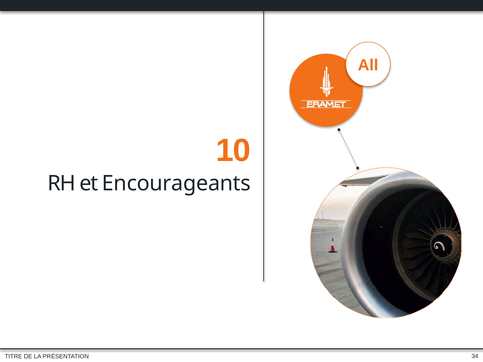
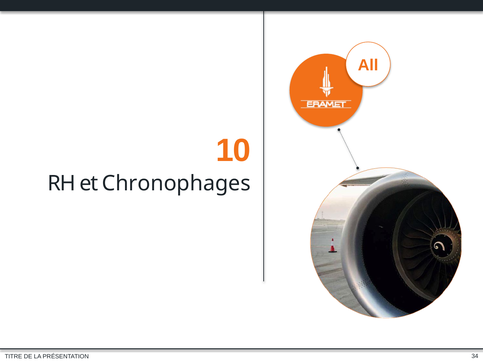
Encourageants: Encourageants -> Chronophages (176, 184)
